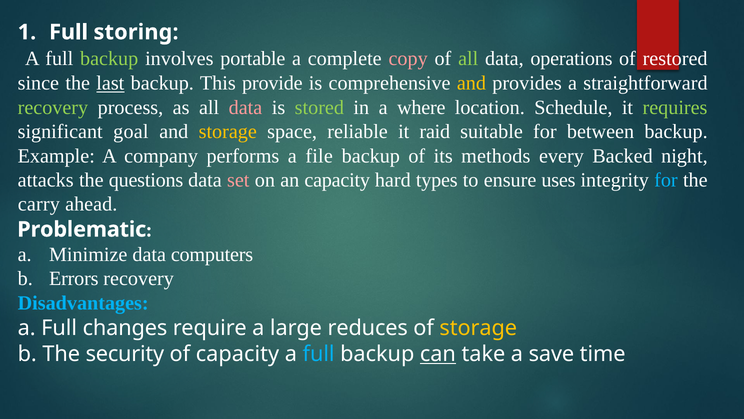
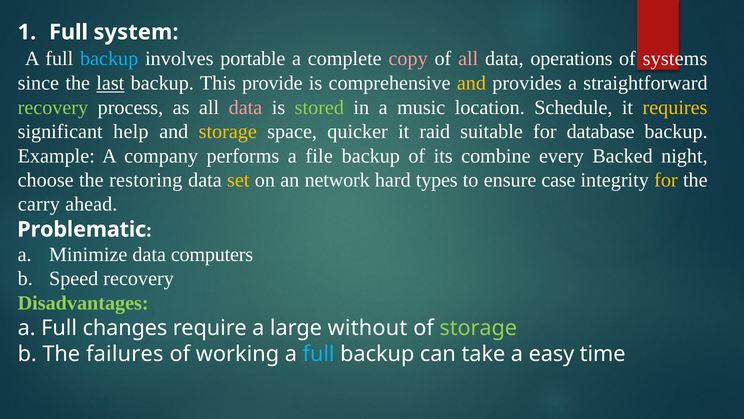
storing: storing -> system (136, 32)
backup colour: light green -> light blue (109, 59)
all colour: light green -> pink (468, 59)
restored: restored -> systems (675, 59)
where: where -> music (421, 107)
requires colour: light green -> yellow (675, 107)
goal: goal -> help (131, 132)
reliable: reliable -> quicker (358, 132)
between: between -> database (601, 132)
methods: methods -> combine (496, 156)
attacks: attacks -> choose (46, 180)
questions: questions -> restoring (146, 180)
set colour: pink -> yellow (238, 180)
an capacity: capacity -> network (337, 180)
uses: uses -> case (559, 180)
for colour: light blue -> yellow (666, 180)
Errors: Errors -> Speed (74, 278)
Disadvantages colour: light blue -> light green (83, 303)
reduces: reduces -> without (368, 328)
storage colour: yellow -> light green (478, 328)
security: security -> failures (125, 354)
of capacity: capacity -> working (237, 354)
can underline: present -> none (438, 354)
save: save -> easy (551, 354)
